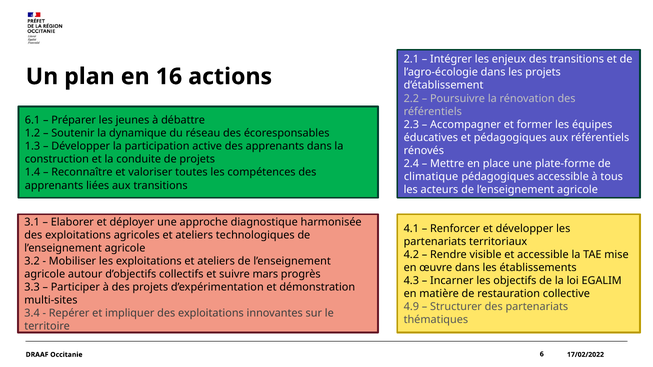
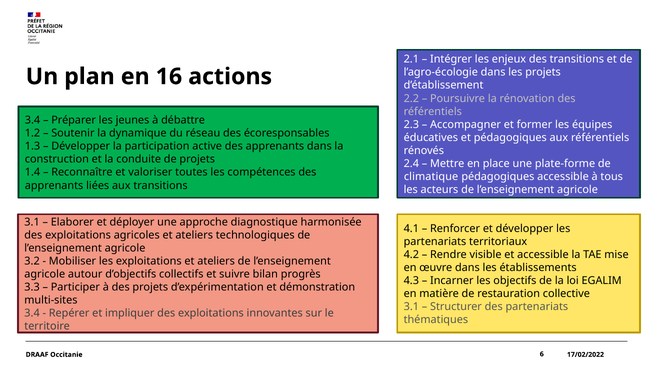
6.1: 6.1 -> 3.4 (33, 120)
mars: mars -> bilan (265, 274)
4.9: 4.9 -> 3.1 (411, 307)
